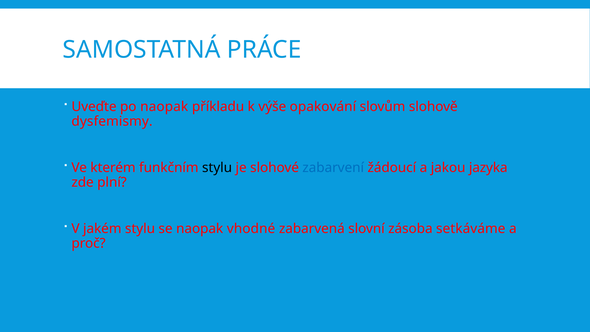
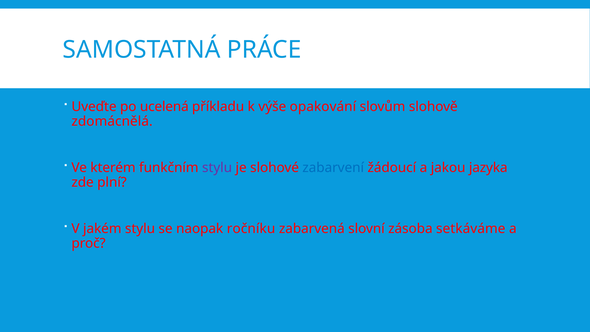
po naopak: naopak -> ucelená (164, 107)
dysfemismy: dysfemismy -> zdomácnělá (112, 121)
stylu colour: black -> purple (217, 168)
vhodné: vhodné -> ročníku (251, 229)
